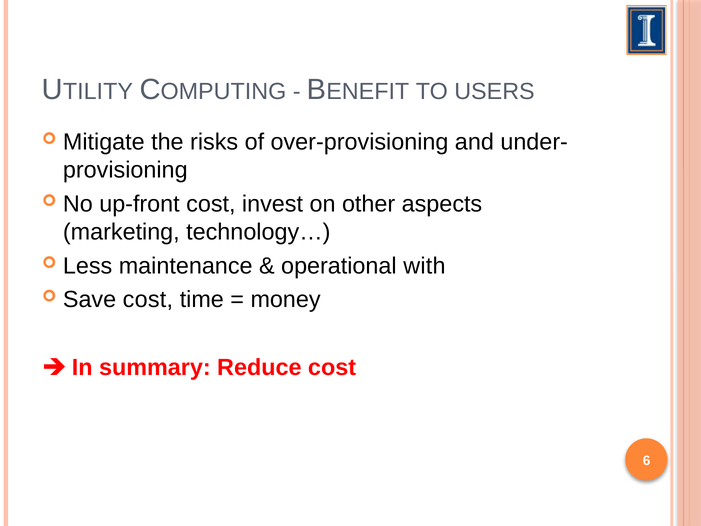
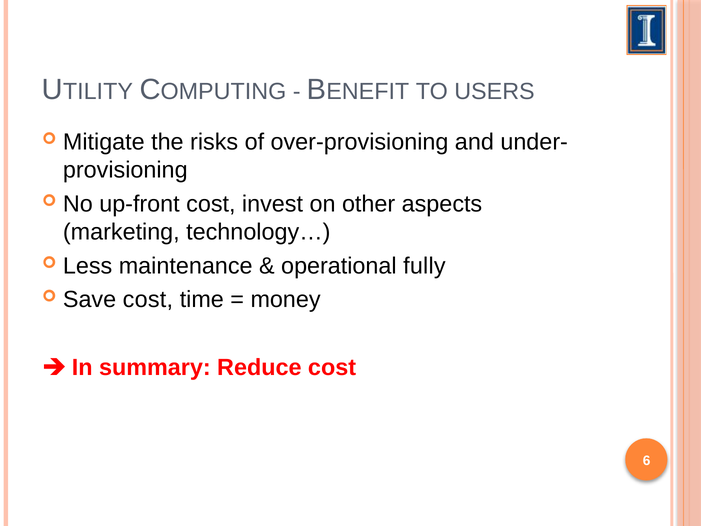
with: with -> fully (424, 266)
